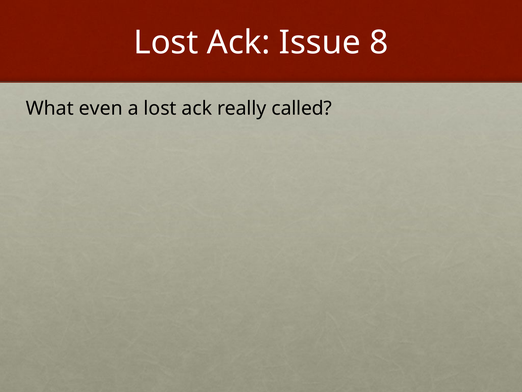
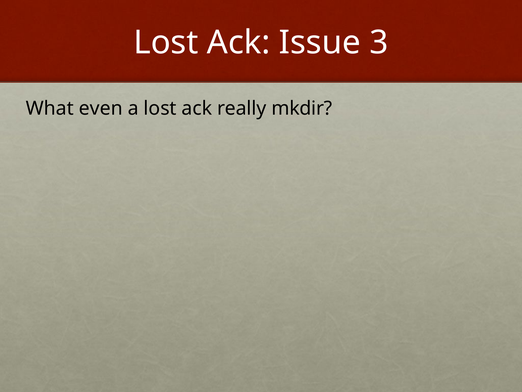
8: 8 -> 3 (379, 43)
called: called -> mkdir (302, 108)
